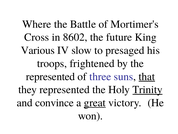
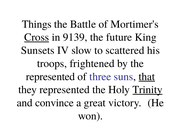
Where: Where -> Things (37, 24)
Cross underline: none -> present (37, 37)
8602: 8602 -> 9139 (75, 37)
Various: Various -> Sunsets (38, 50)
presaged: presaged -> scattered (125, 50)
great underline: present -> none (95, 102)
